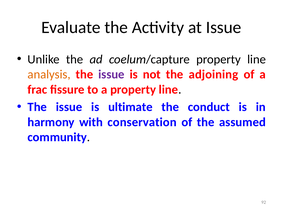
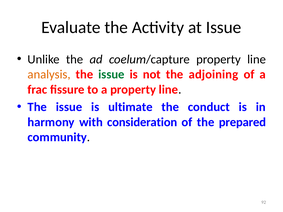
issue colour: purple -> green (111, 74)
conservation: conservation -> consideration (142, 122)
assumed: assumed -> prepared (243, 122)
